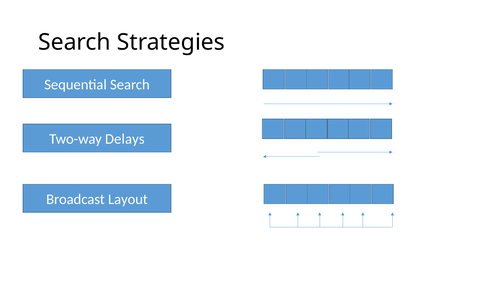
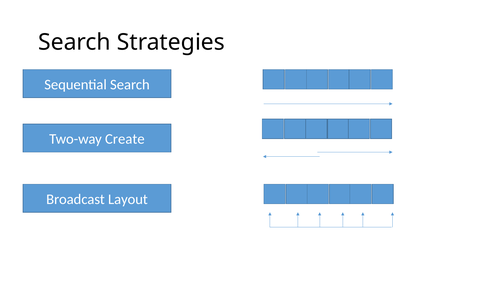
Delays: Delays -> Create (125, 139)
